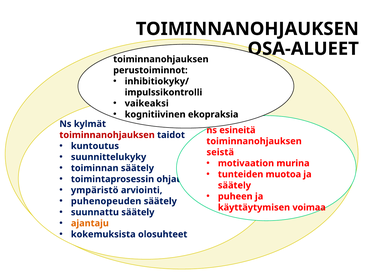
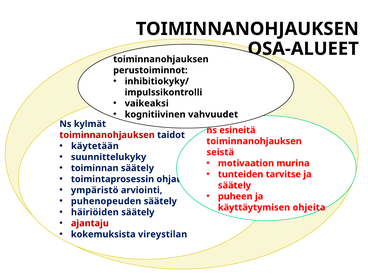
ekopraksia: ekopraksia -> vahvuudet (213, 114)
kuntoutus: kuntoutus -> käytetään (95, 146)
muotoa: muotoa -> tarvitse (283, 174)
voimaa: voimaa -> ohjeita (309, 207)
suunnattu: suunnattu -> häiriöiden (95, 212)
ajantaju colour: orange -> red (90, 223)
olosuhteet: olosuhteet -> vireystilan (163, 234)
